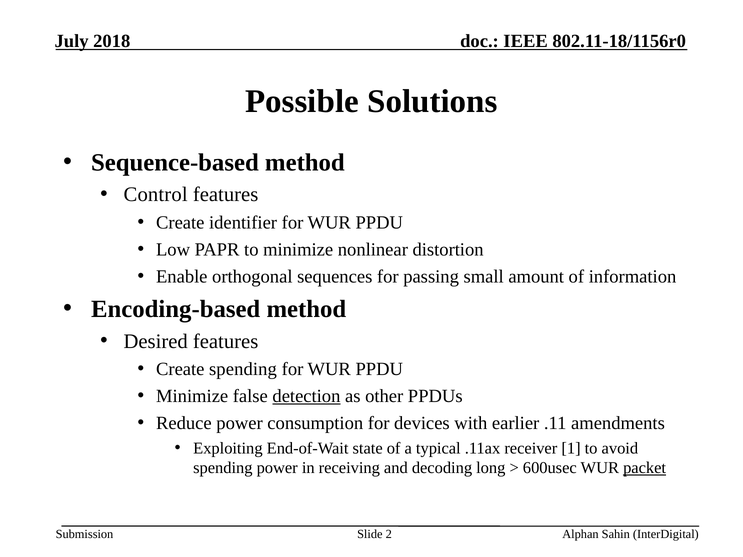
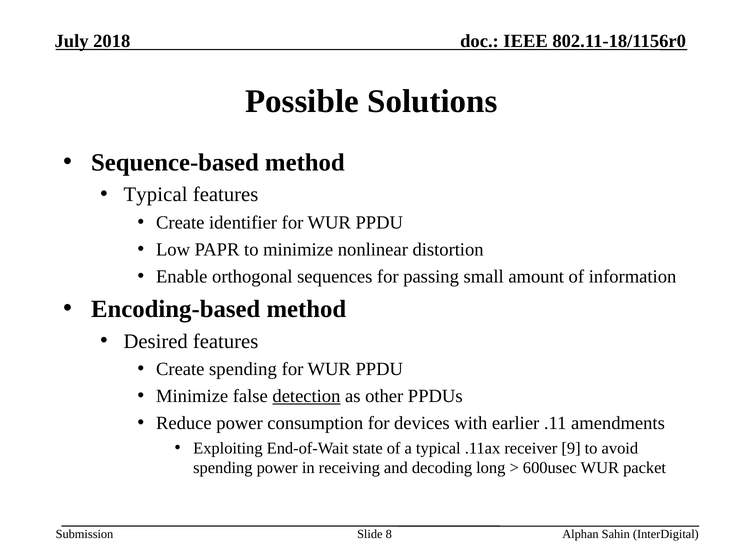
Control: Control -> Typical (156, 195)
1: 1 -> 9 (571, 448)
packet underline: present -> none (645, 468)
2: 2 -> 8 (389, 534)
